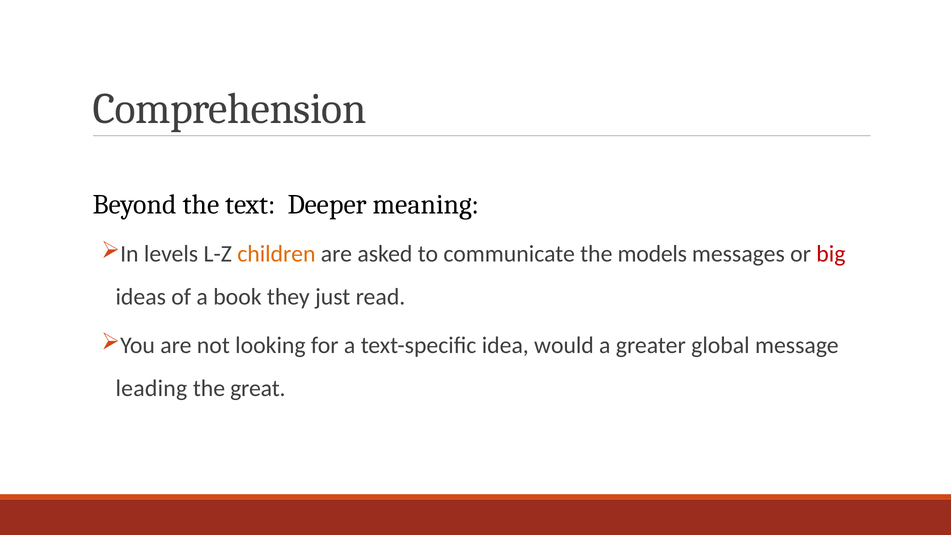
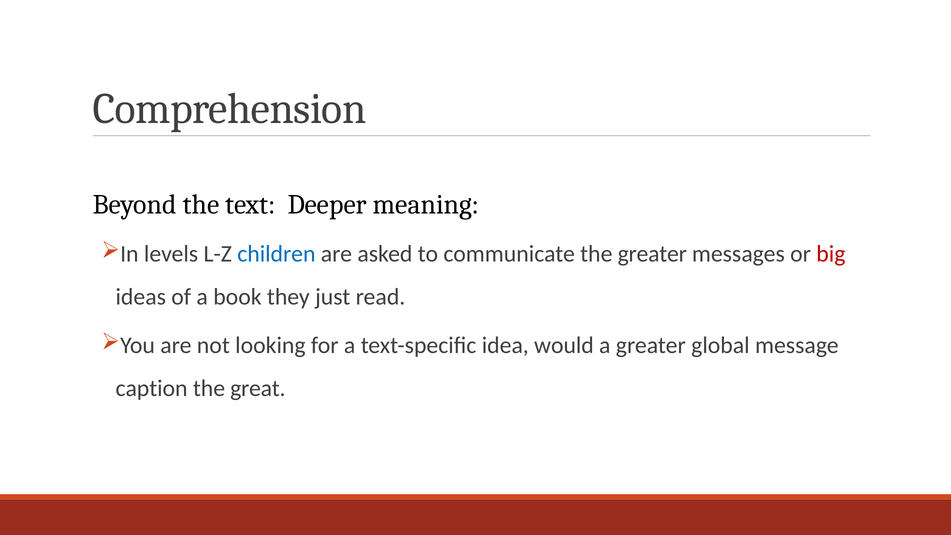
children colour: orange -> blue (276, 254)
the models: models -> greater (652, 254)
leading: leading -> caption (152, 388)
